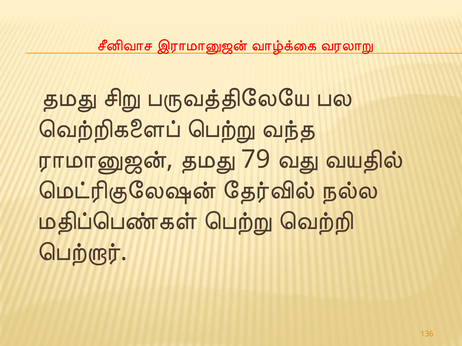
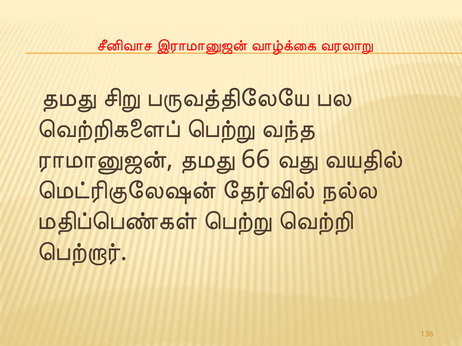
79: 79 -> 66 (256, 160)
